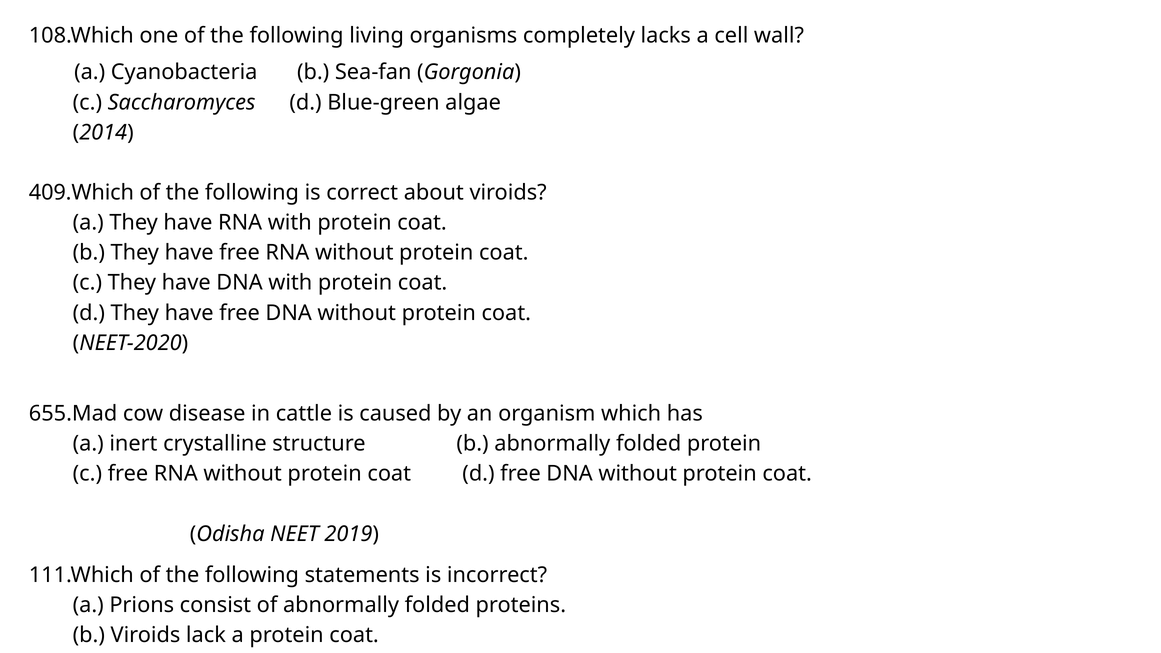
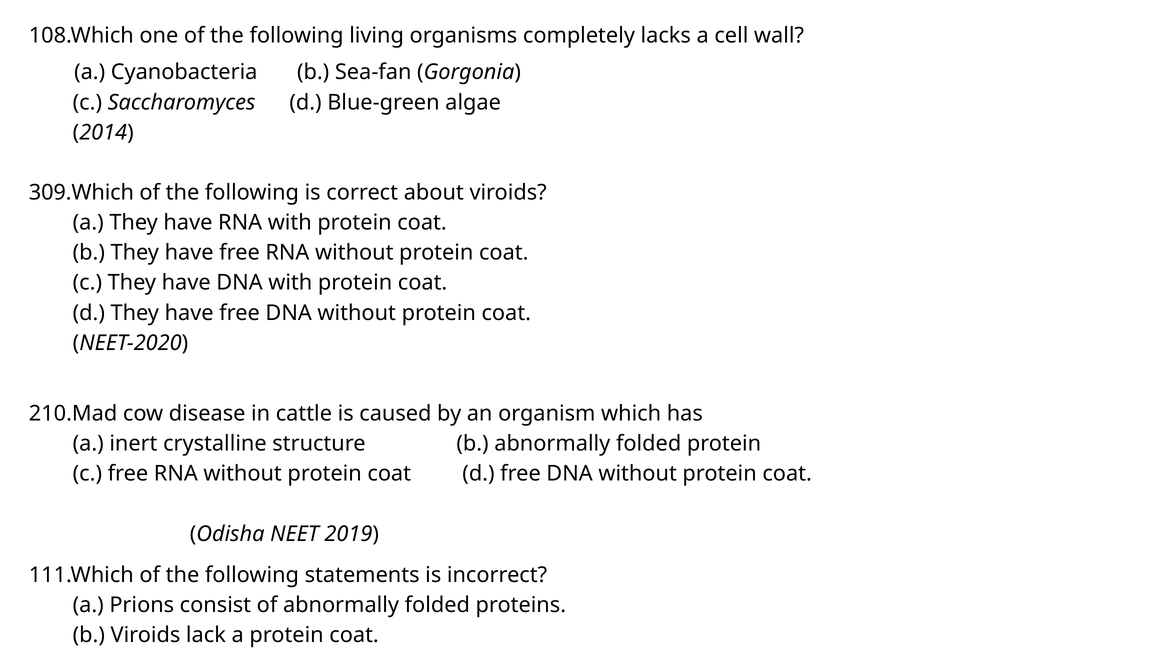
409.Which: 409.Which -> 309.Which (81, 193)
655.Mad: 655.Mad -> 210.Mad (73, 414)
